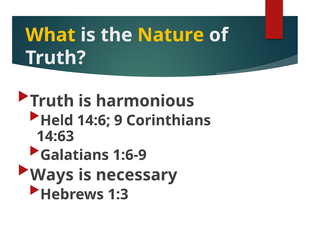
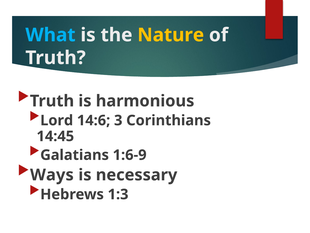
What colour: yellow -> light blue (50, 35)
Held: Held -> Lord (57, 120)
9: 9 -> 3 (118, 120)
14:63: 14:63 -> 14:45 (55, 136)
